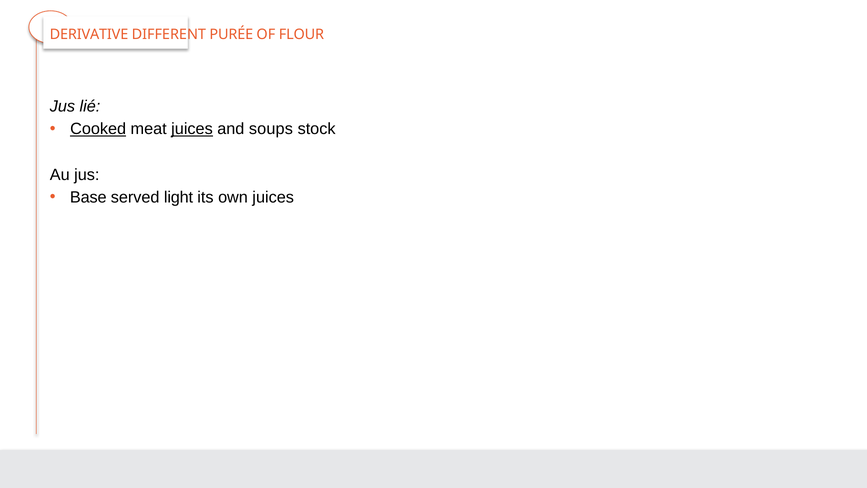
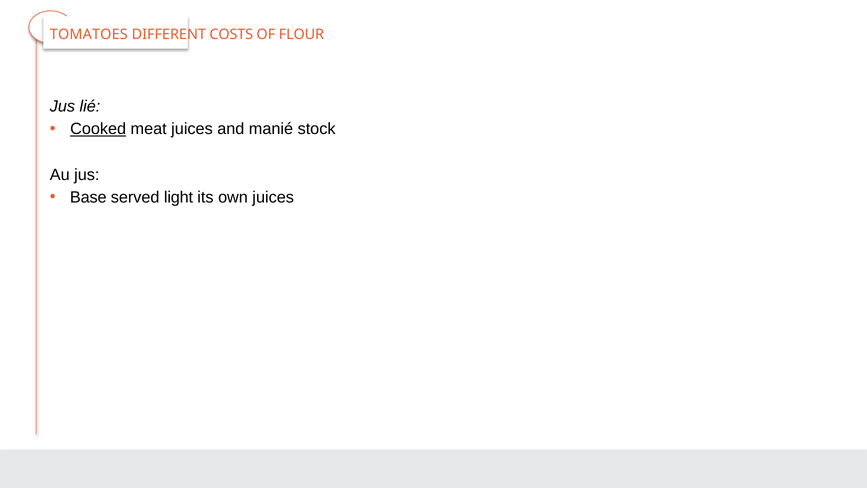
DERIVATIVE: DERIVATIVE -> TOMATOES (89, 35)
PURÉE: PURÉE -> COSTS (231, 35)
juices underline: present -> none (192, 129)
soups: soups -> manié (271, 129)
